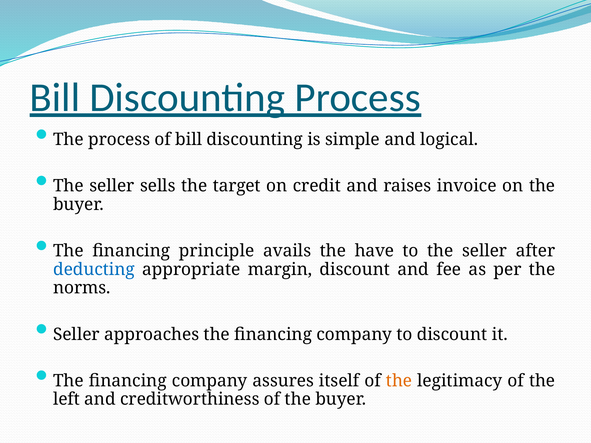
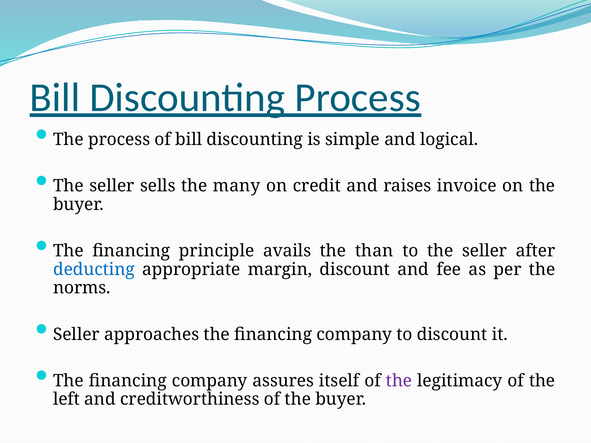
target: target -> many (237, 186)
have: have -> than (374, 251)
the colour: orange -> purple (399, 381)
